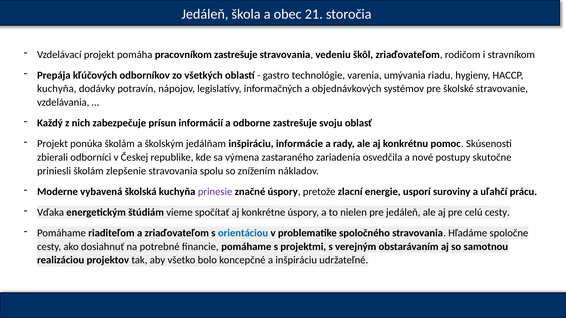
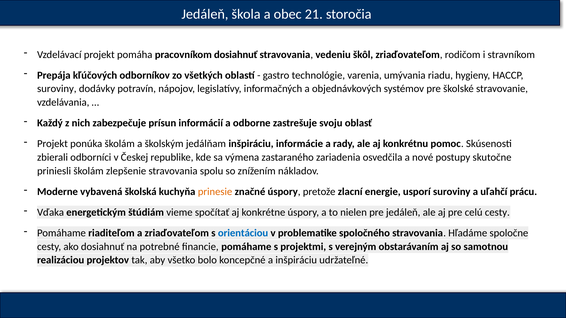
pracovníkom zastrešuje: zastrešuje -> dosiahnuť (236, 55)
kuchyňa: kuchyňa -> suroviny (57, 89)
prinesie colour: purple -> orange (215, 192)
